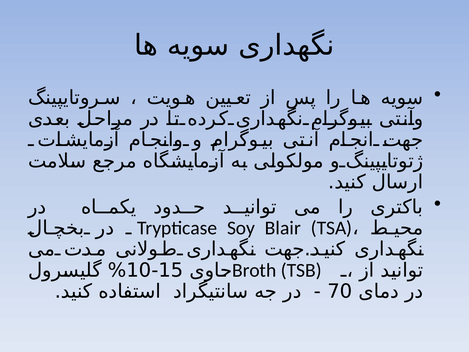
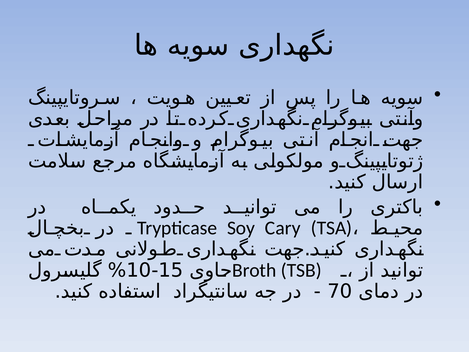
Blair: Blair -> Cary (283, 228)
